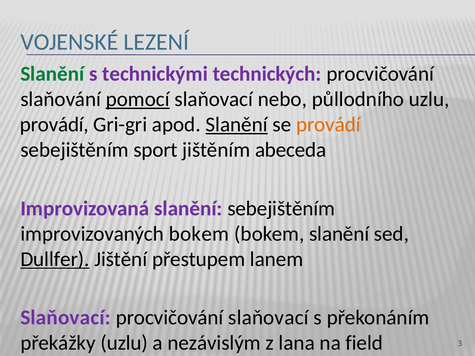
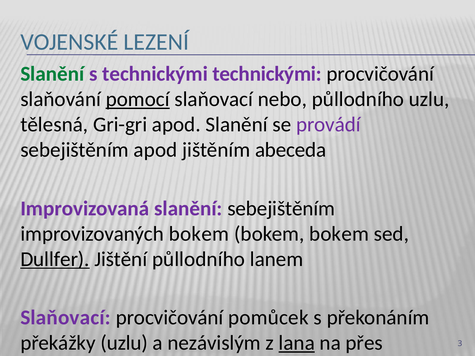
technickými technických: technických -> technickými (267, 74)
provádí: provádí -> tělesná (54, 125)
Slanění underline: present -> none (237, 125)
provádí colour: orange -> purple (328, 125)
sebejištěním sport: sport -> apod (155, 150)
slanění: slanění -> bokem (339, 234)
Jištění přestupem: přestupem -> půllodního (199, 259)
procvičování slaňovací: slaňovací -> pomůcek (268, 318)
lana underline: none -> present (297, 343)
field: field -> přes (364, 343)
